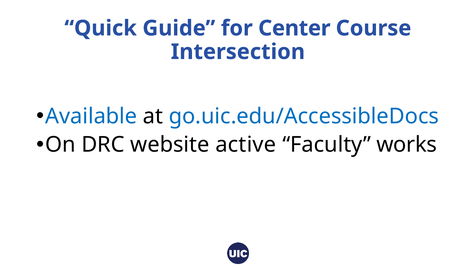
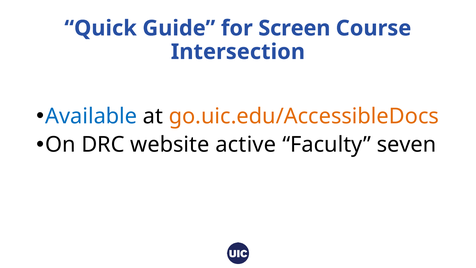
Center: Center -> Screen (294, 28)
go.uic.edu/AccessibleDocs colour: blue -> orange (304, 116)
works: works -> seven (407, 145)
